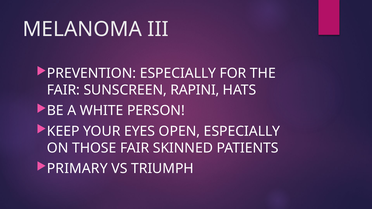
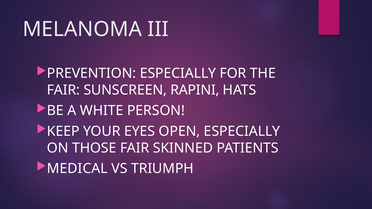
PRIMARY: PRIMARY -> MEDICAL (77, 169)
